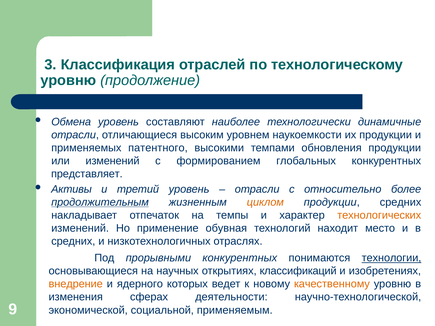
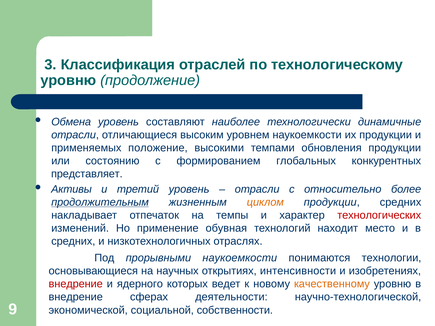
патентного: патентного -> положение (158, 148)
или изменений: изменений -> состоянию (112, 161)
технологических colour: orange -> red (379, 215)
прорывными конкурентных: конкурентных -> наукоемкости (240, 258)
технологии underline: present -> none (392, 258)
классификаций: классификаций -> интенсивности (298, 271)
внедрение colour: orange -> red (76, 284)
изменения: изменения -> внедрение (76, 297)
применяемым: применяемым -> собственности (235, 310)
